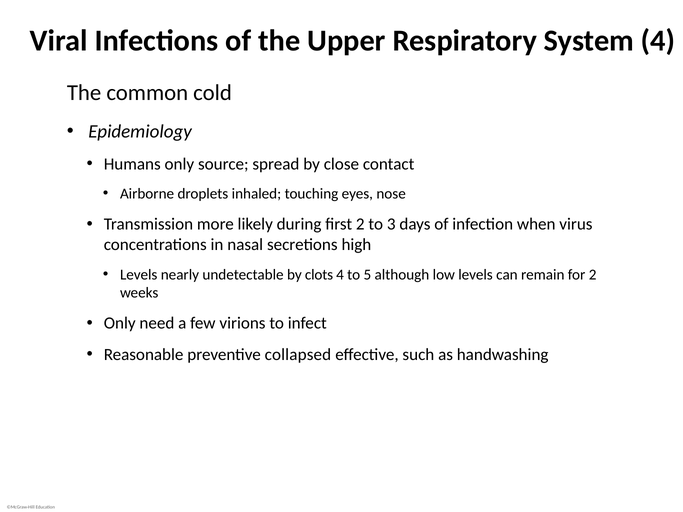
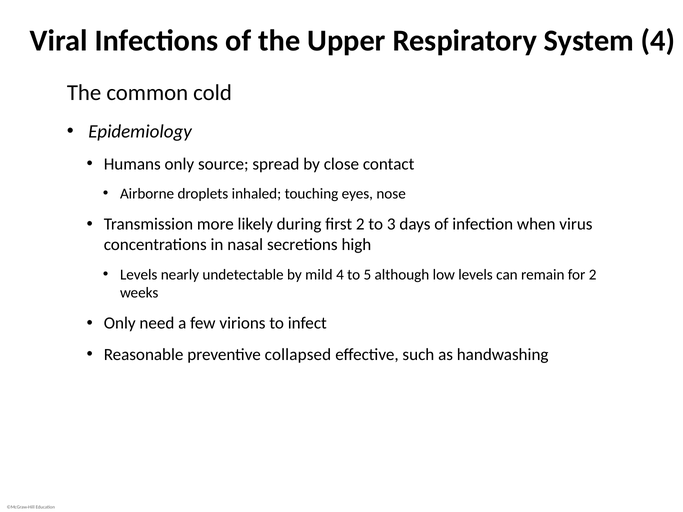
clots: clots -> mild (319, 275)
